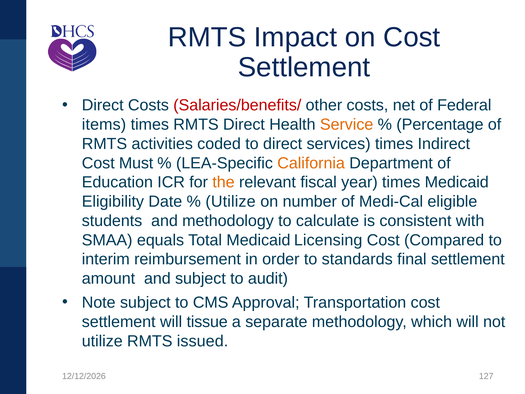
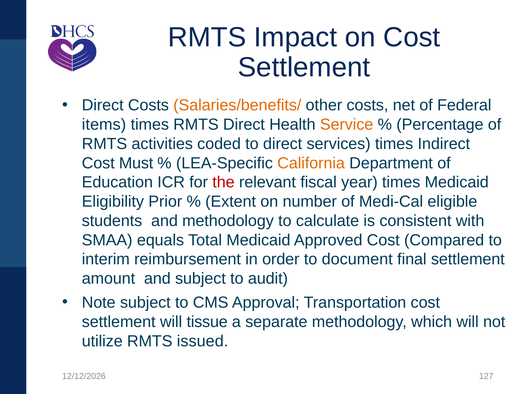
Salaries/benefits/ colour: red -> orange (237, 105)
the colour: orange -> red (224, 182)
Date: Date -> Prior (165, 201)
Utilize: Utilize -> Extent (231, 201)
Licensing: Licensing -> Approved (328, 240)
standards: standards -> document (357, 259)
